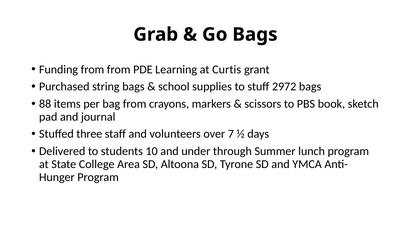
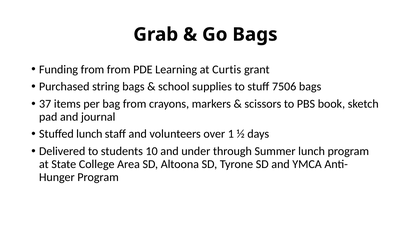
2972: 2972 -> 7506 (284, 87)
88: 88 -> 37 (45, 104)
Stuffed three: three -> lunch (89, 134)
7: 7 -> 1 (231, 134)
